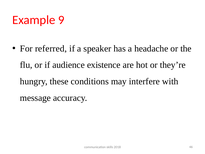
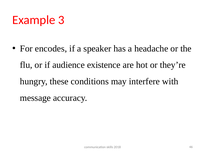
9: 9 -> 3 (61, 20)
referred: referred -> encodes (51, 48)
